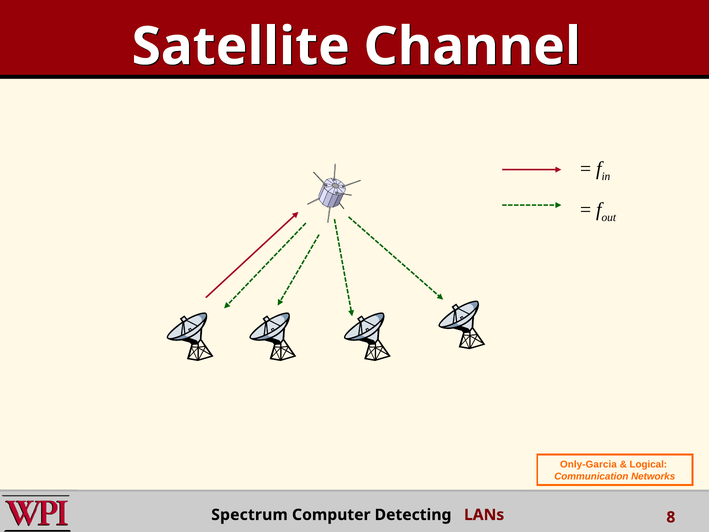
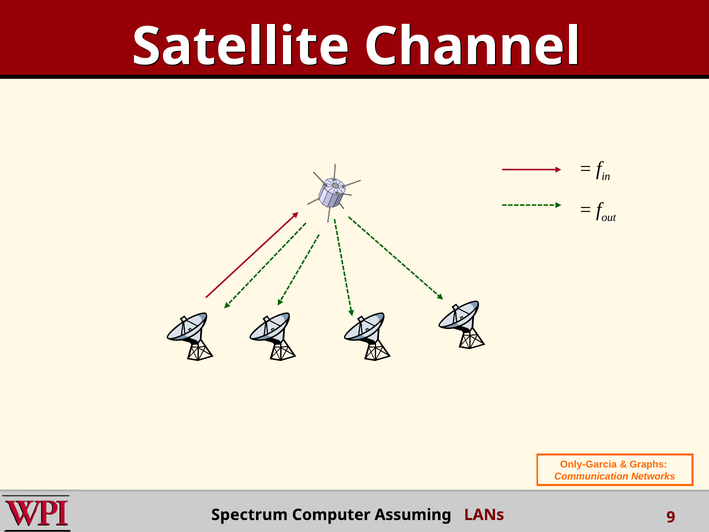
Logical: Logical -> Graphs (648, 464)
Detecting: Detecting -> Assuming (413, 515)
8: 8 -> 9 (671, 517)
